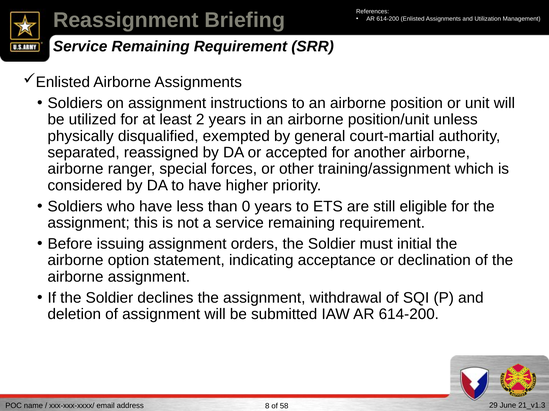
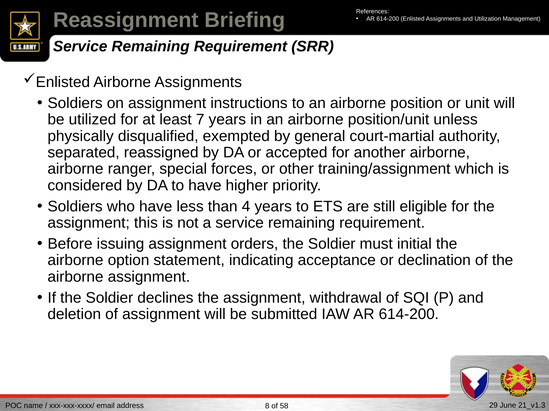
2: 2 -> 7 (200, 120)
0: 0 -> 4 (246, 207)
